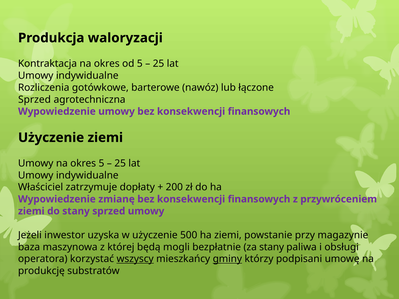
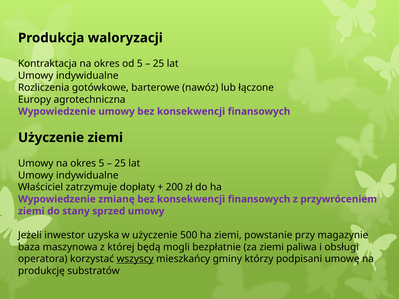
Sprzed: Sprzed -> Europy (35, 100)
za stany: stany -> ziemi (272, 247)
gminy underline: present -> none (227, 259)
